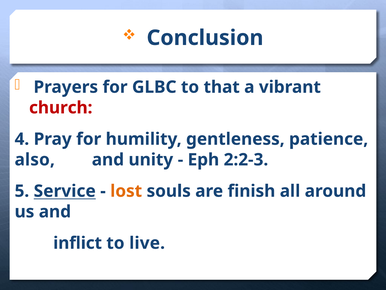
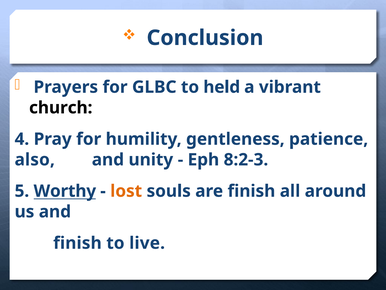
that: that -> held (222, 87)
church colour: red -> black (61, 108)
2:2-3: 2:2-3 -> 8:2-3 (246, 159)
Service: Service -> Worthy (65, 191)
inflict: inflict -> finish (77, 243)
